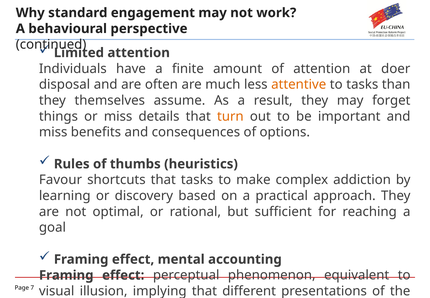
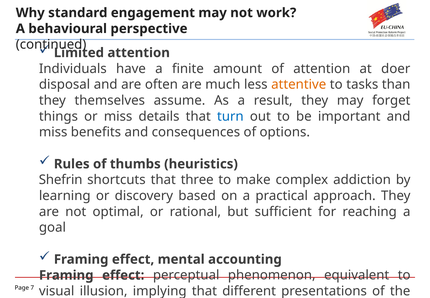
turn colour: orange -> blue (230, 116)
Favour: Favour -> Shefrin (61, 180)
that tasks: tasks -> three (197, 180)
